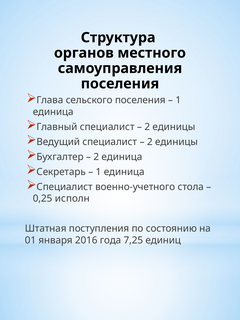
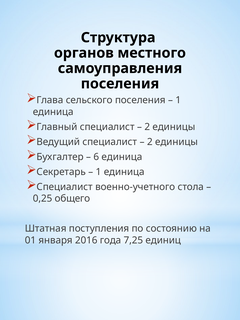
2: 2 -> 6 (96, 157)
исполн: исполн -> общего (72, 199)
